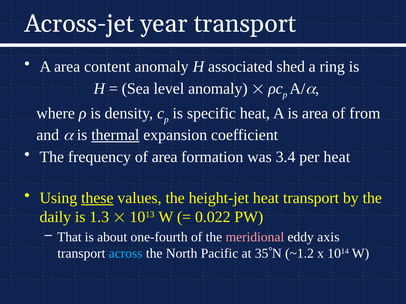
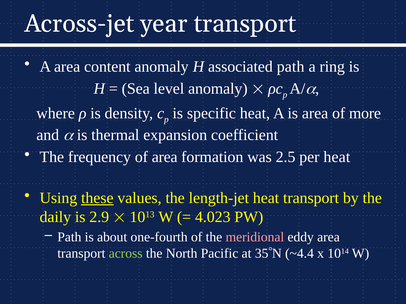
associated shed: shed -> path (291, 67)
from: from -> more (365, 114)
thermal underline: present -> none (115, 135)
3.4: 3.4 -> 2.5 (286, 157)
height-jet: height-jet -> length-jet (219, 198)
1.3: 1.3 -> 2.9 (99, 217)
0.022: 0.022 -> 4.023 (213, 217)
That: That -> Path (69, 237)
eddy axis: axis -> area (328, 237)
across colour: light blue -> light green (126, 254)
~1.2: ~1.2 -> ~4.4 (299, 254)
